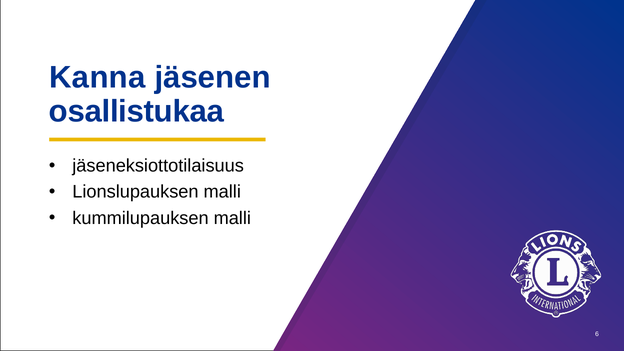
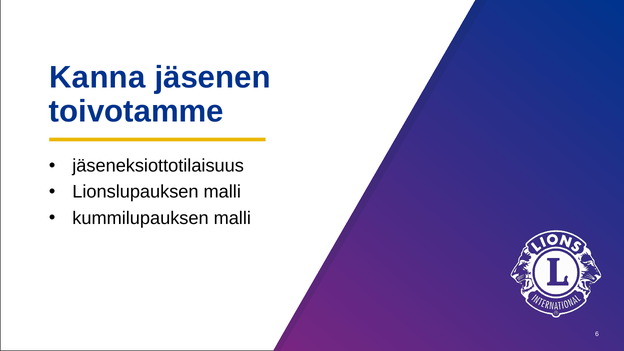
osallistukaa: osallistukaa -> toivotamme (136, 111)
